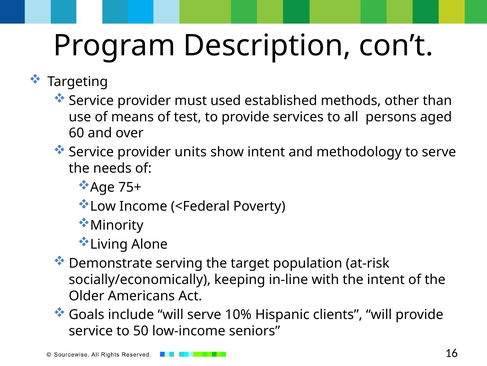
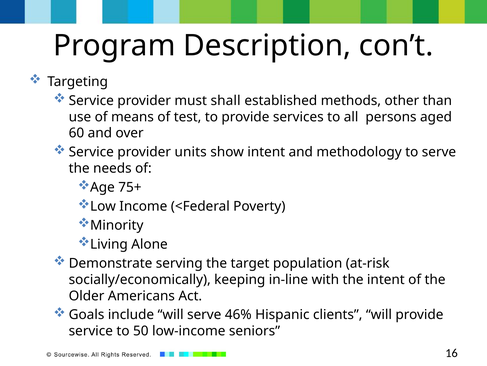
used: used -> shall (226, 100)
10%: 10% -> 46% (238, 314)
